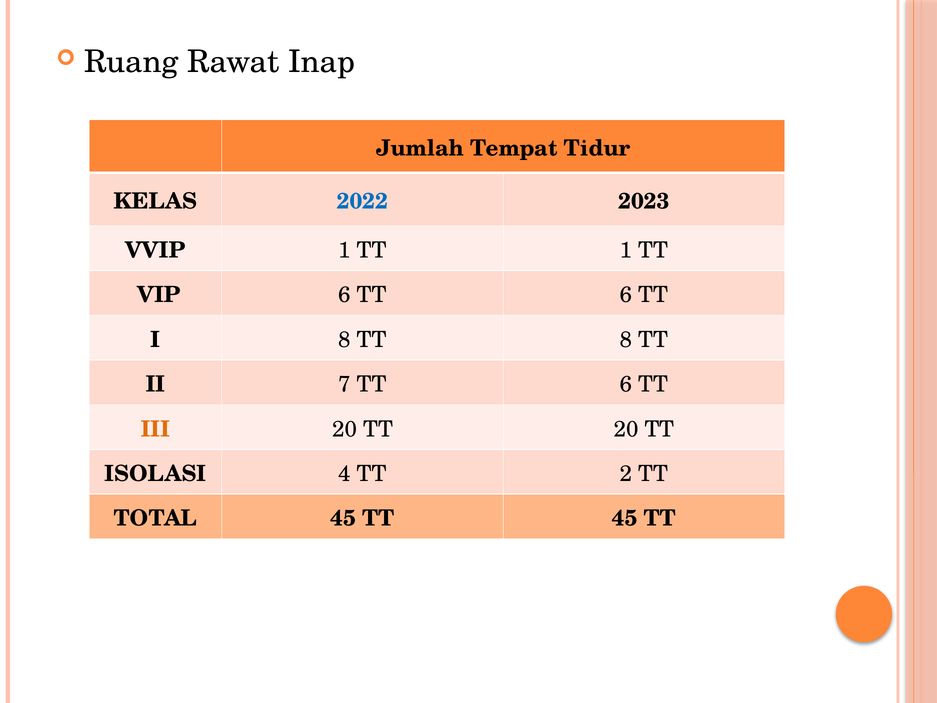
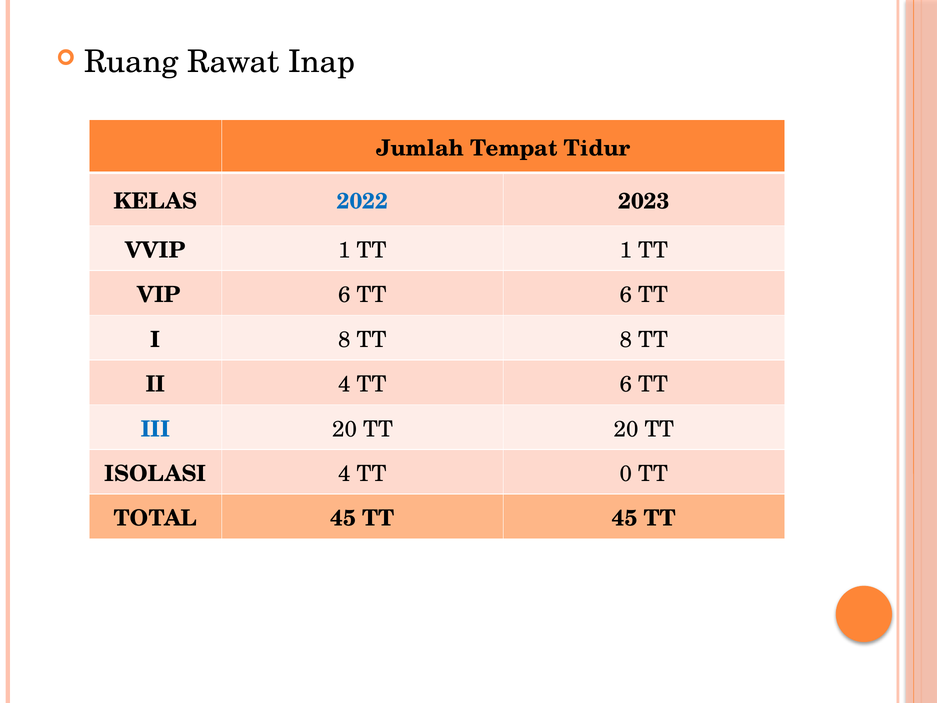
II 7: 7 -> 4 (345, 384)
III colour: orange -> blue (155, 429)
2: 2 -> 0 (626, 474)
